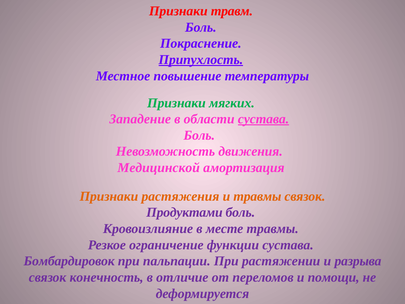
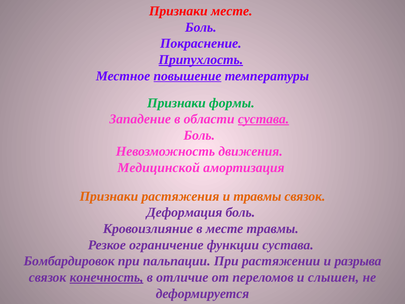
Признаки травм: травм -> месте (232, 11)
повышение underline: none -> present (187, 76)
мягких: мягких -> формы (232, 103)
Продуктами: Продуктами -> Деформация (184, 212)
конечность underline: none -> present (107, 277)
помощи: помощи -> слышен (333, 277)
